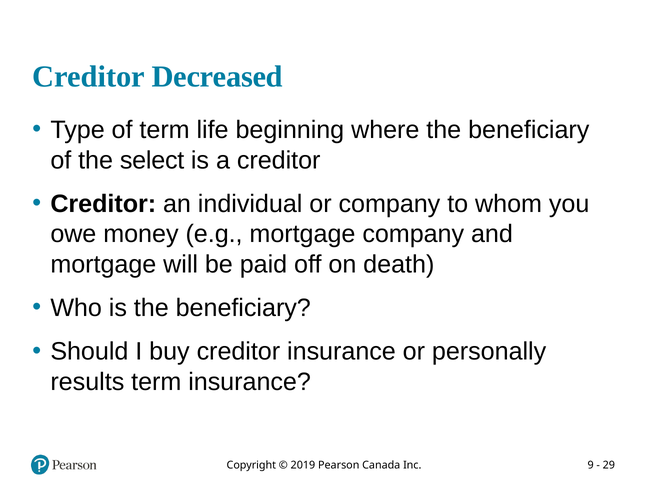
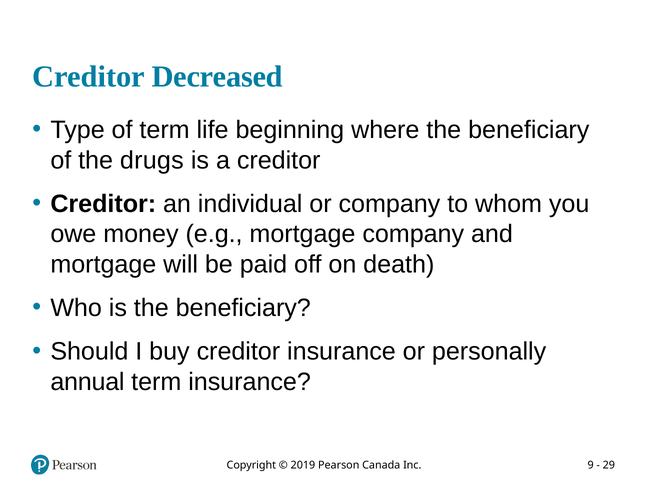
select: select -> drugs (152, 160)
results: results -> annual (87, 381)
